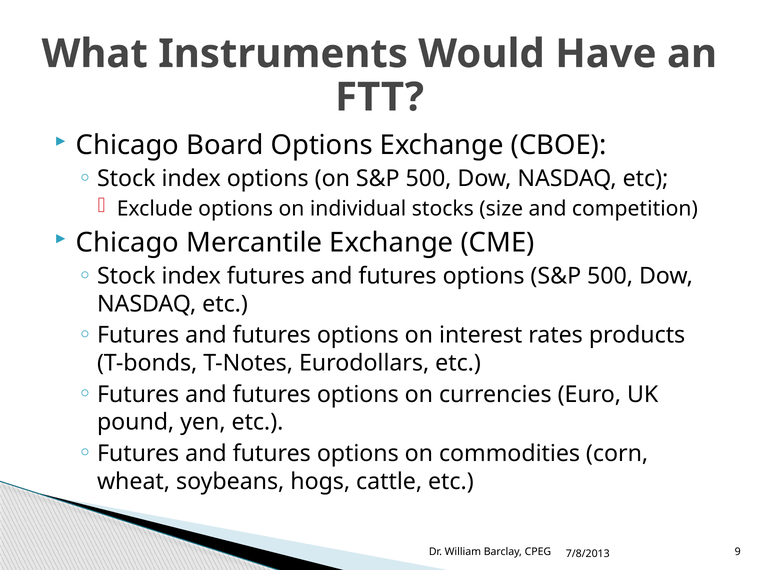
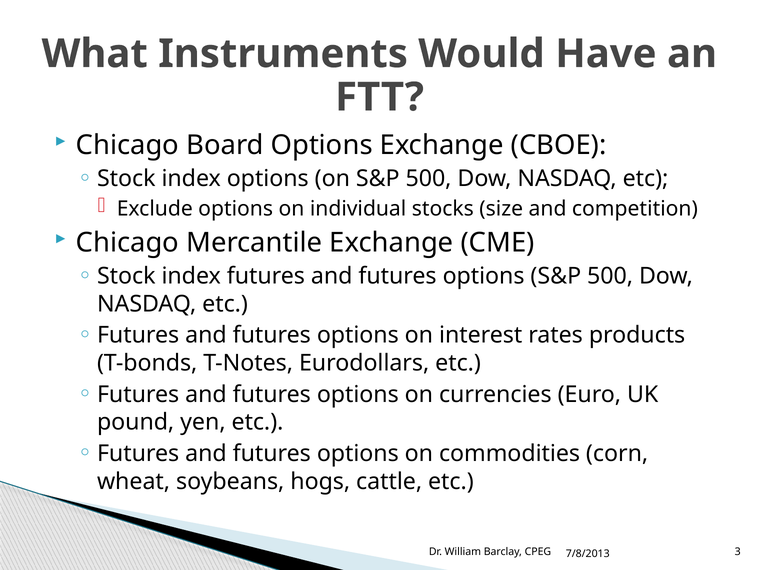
9: 9 -> 3 (738, 551)
